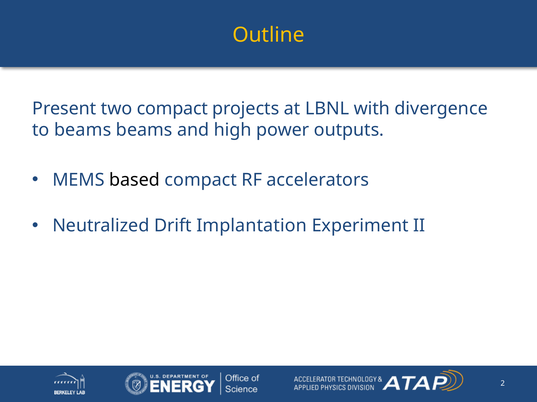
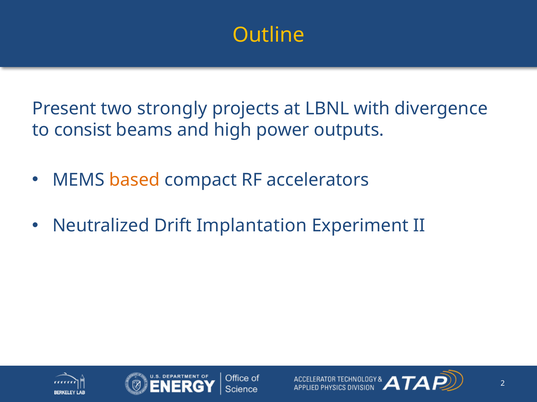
two compact: compact -> strongly (172, 109)
to beams: beams -> consist (83, 130)
based colour: black -> orange (135, 180)
